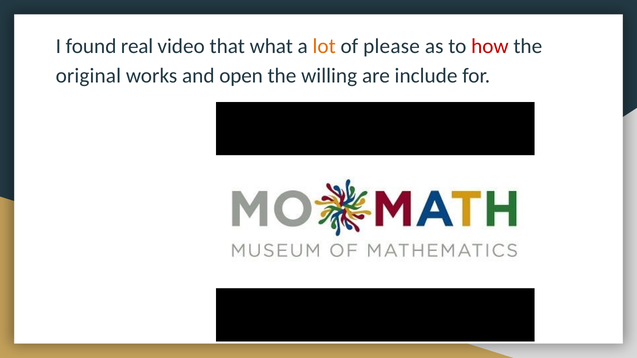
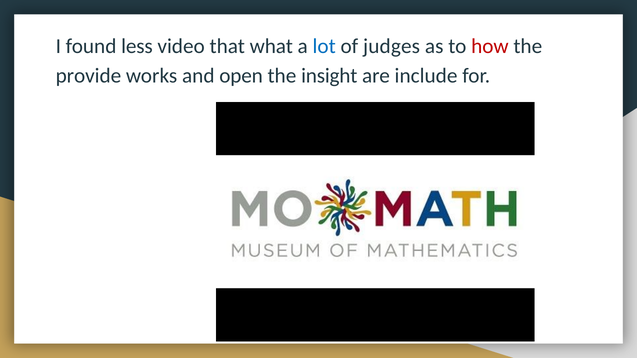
real: real -> less (137, 46)
lot colour: orange -> blue (324, 46)
please: please -> judges (392, 46)
original: original -> provide (88, 76)
willing: willing -> insight (329, 76)
